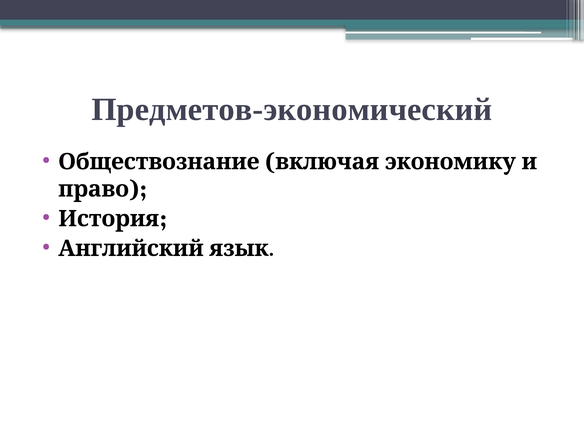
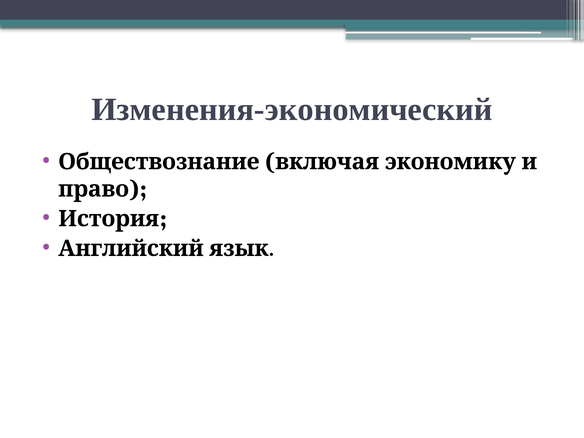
Предметов-экономический: Предметов-экономический -> Изменения-экономический (292, 109)
